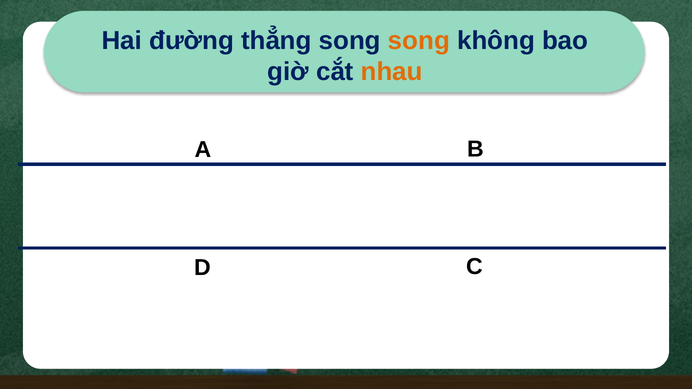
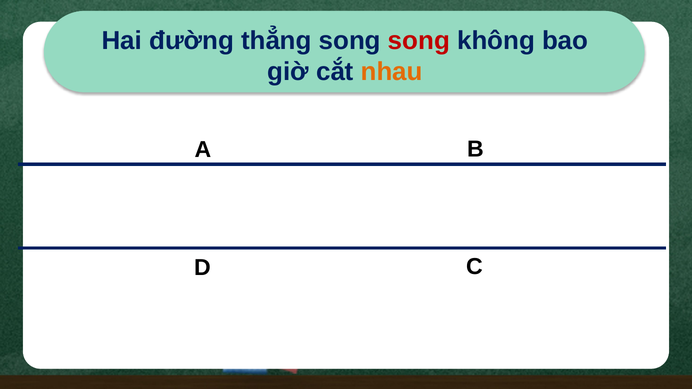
song colour: orange -> red (419, 41)
